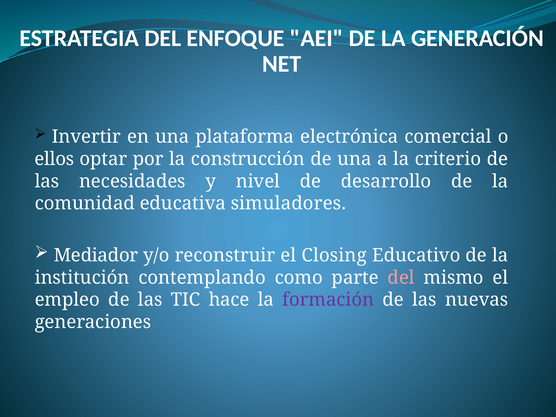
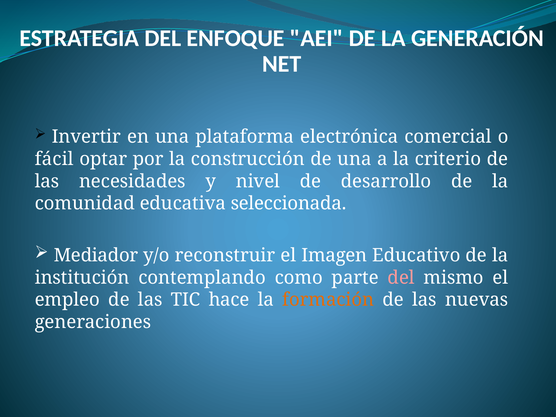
ellos: ellos -> fácil (54, 159)
simuladores: simuladores -> seleccionada (289, 203)
Closing: Closing -> Imagen (334, 255)
formación colour: purple -> orange (328, 300)
